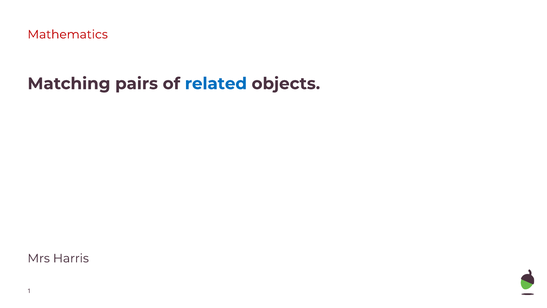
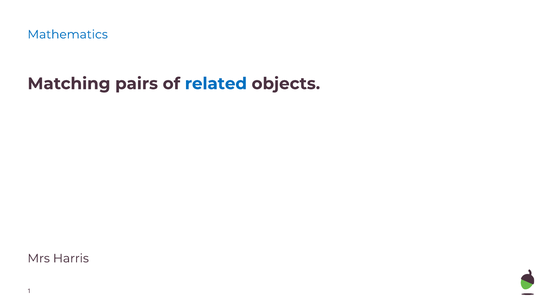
Mathematics colour: red -> blue (68, 34)
